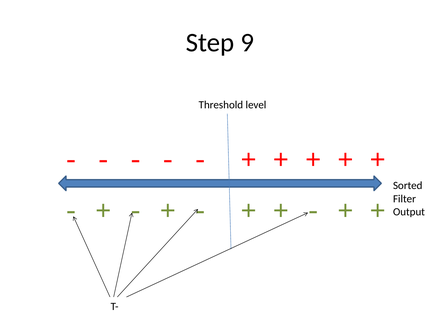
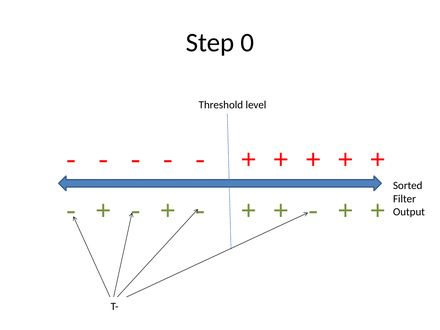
9: 9 -> 0 (247, 43)
